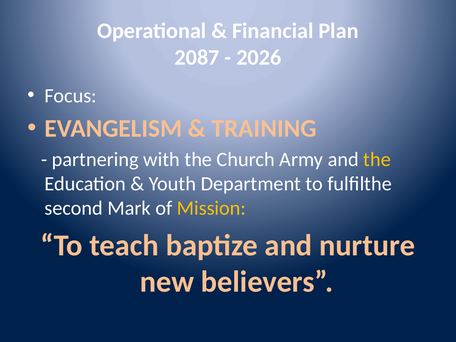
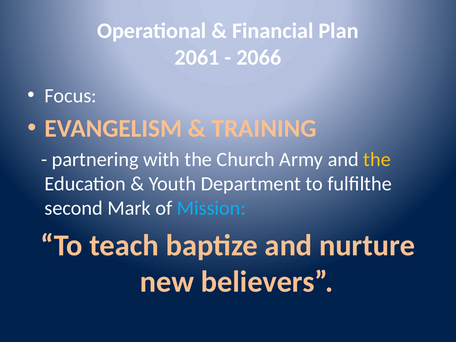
2087: 2087 -> 2061 (197, 57)
2026: 2026 -> 2066 (259, 57)
Mission colour: yellow -> light blue (211, 208)
